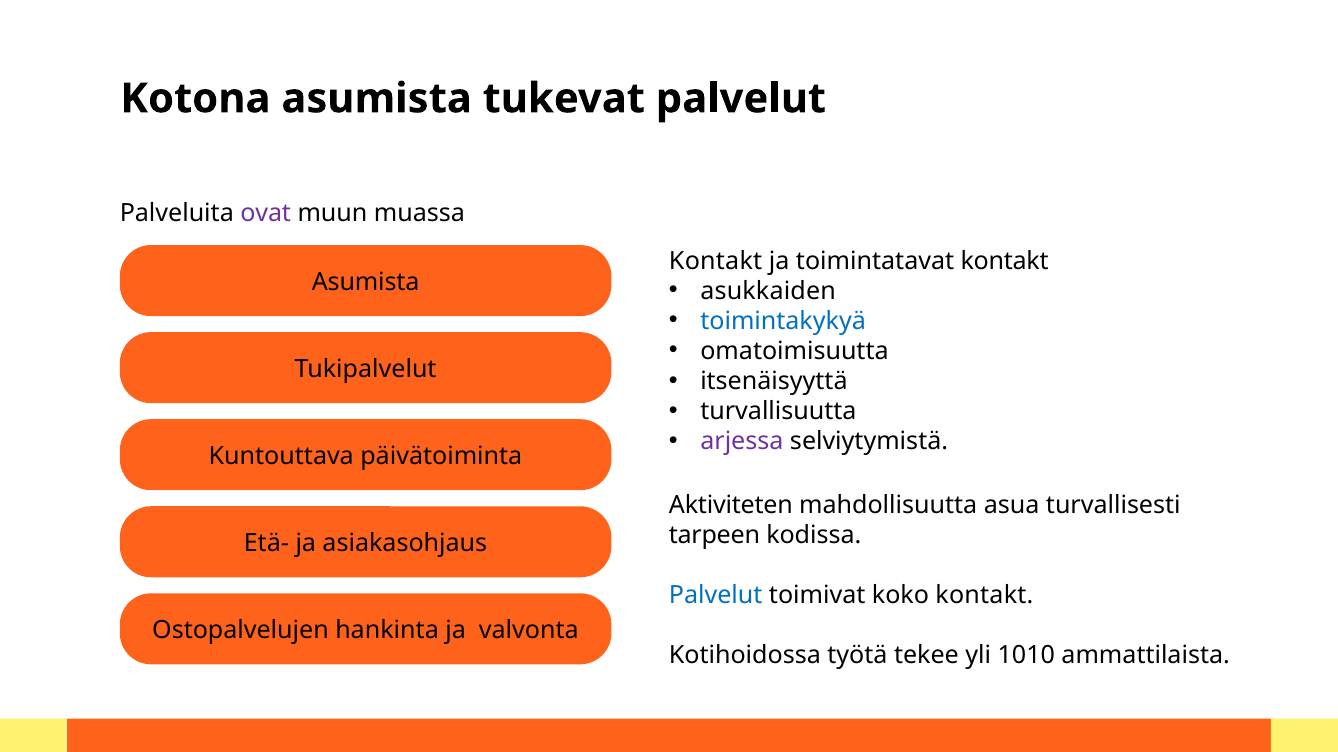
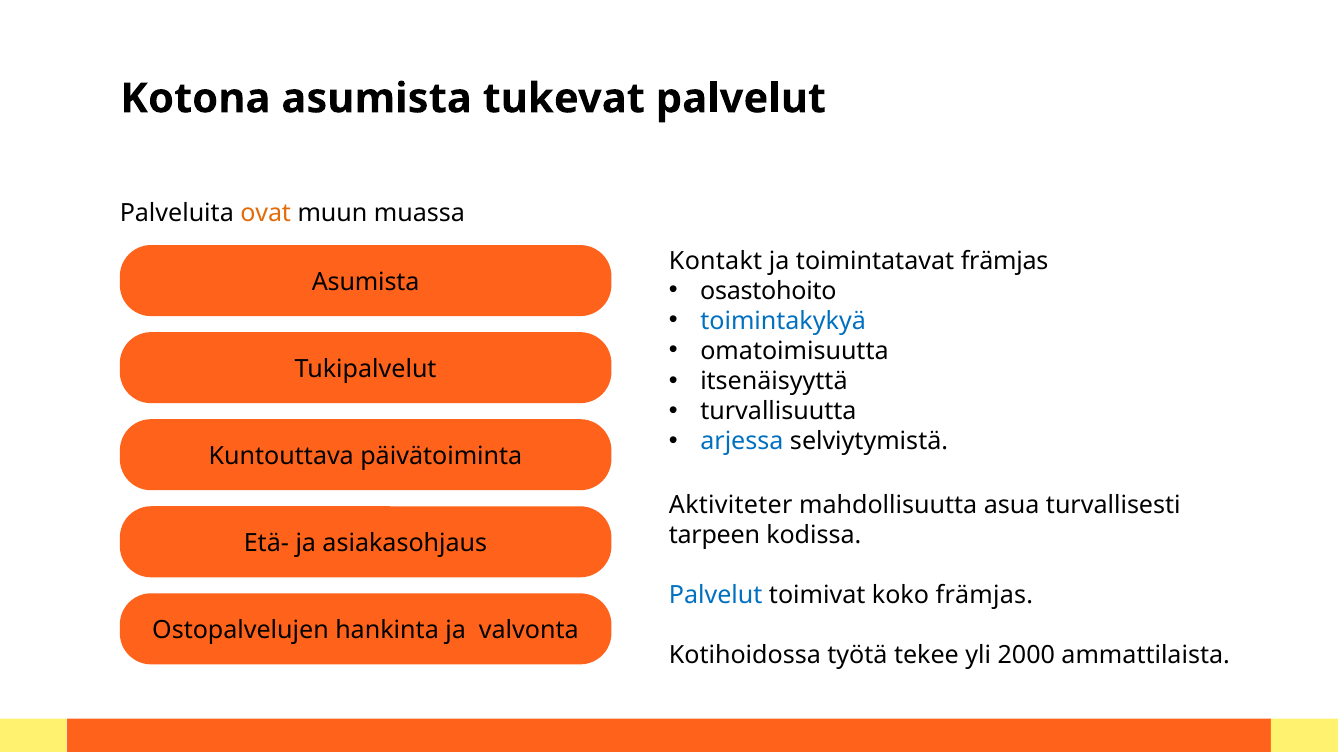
ovat colour: purple -> orange (266, 213)
toimintatavat kontakt: kontakt -> främjas (1005, 261)
asukkaiden: asukkaiden -> osastohoito (768, 291)
arjessa colour: purple -> blue (742, 442)
Aktiviteten: Aktiviteten -> Aktiviteter (731, 505)
koko kontakt: kontakt -> främjas (984, 596)
1010: 1010 -> 2000 (1026, 656)
